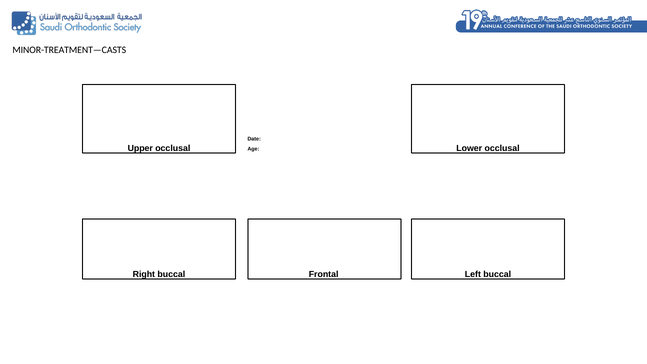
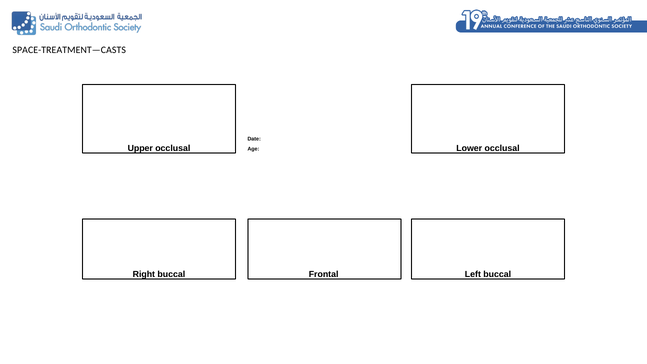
MINOR-TREATMENT—CASTS: MINOR-TREATMENT—CASTS -> SPACE-TREATMENT—CASTS (69, 50)
